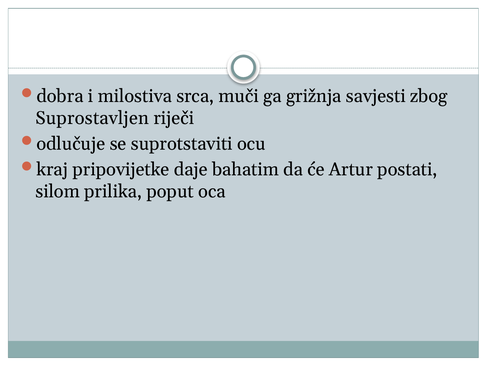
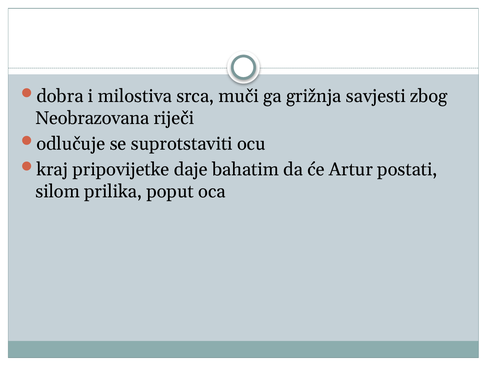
Suprostavljen: Suprostavljen -> Neobrazovana (92, 118)
